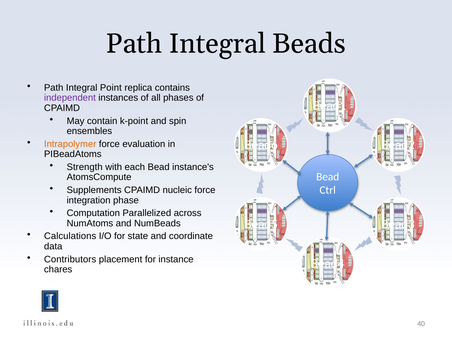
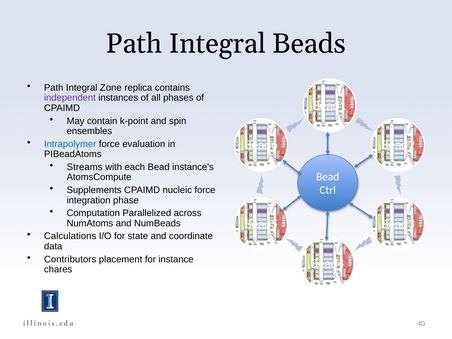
Point: Point -> Zone (111, 88)
Intrapolymer colour: orange -> blue (70, 144)
Strength: Strength -> Streams (85, 167)
